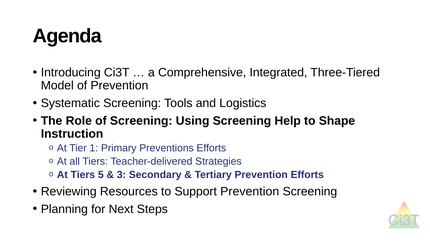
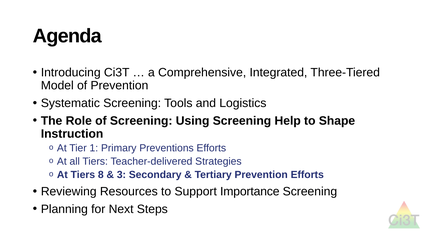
5: 5 -> 8 (101, 175)
Support Prevention: Prevention -> Importance (250, 191)
